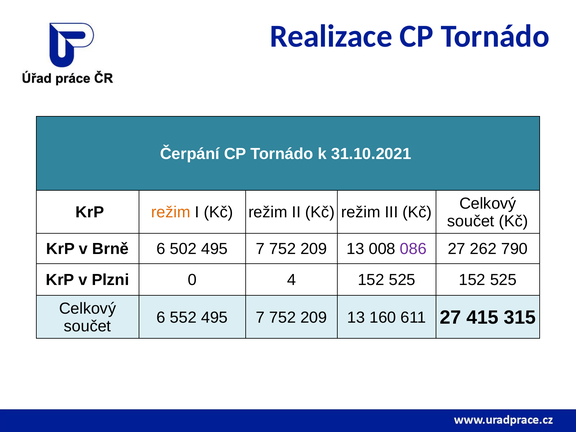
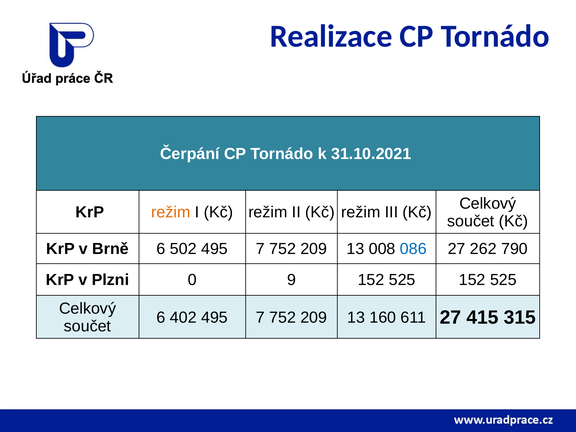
086 colour: purple -> blue (413, 249)
4: 4 -> 9 (292, 280)
552: 552 -> 402 (183, 317)
